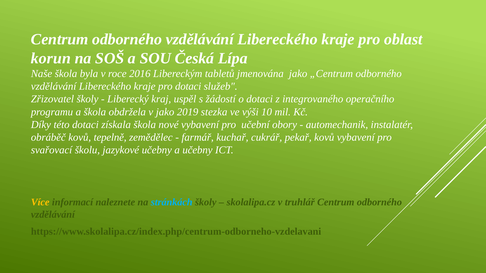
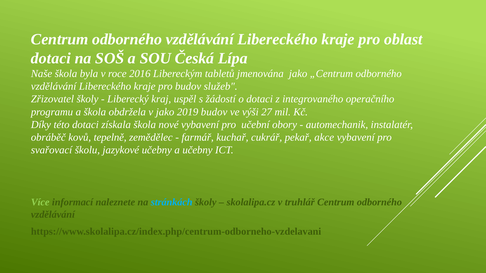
korun: korun -> dotaci (51, 58)
pro dotaci: dotaci -> budov (188, 86)
2019 stezka: stezka -> budov (214, 112)
10: 10 -> 27 (267, 112)
pekař kovů: kovů -> akce (324, 138)
Více colour: yellow -> light green (40, 202)
